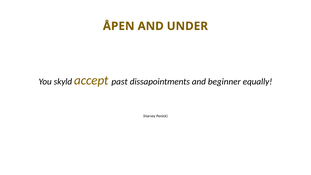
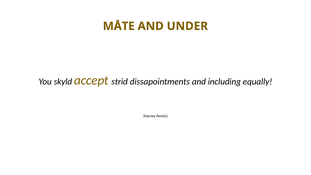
ÅPEN: ÅPEN -> MÅTE (119, 26)
past: past -> strid (120, 82)
beginner: beginner -> including (224, 82)
